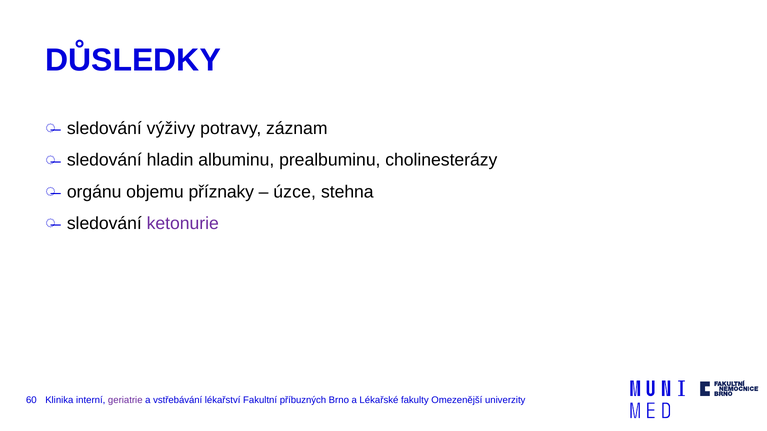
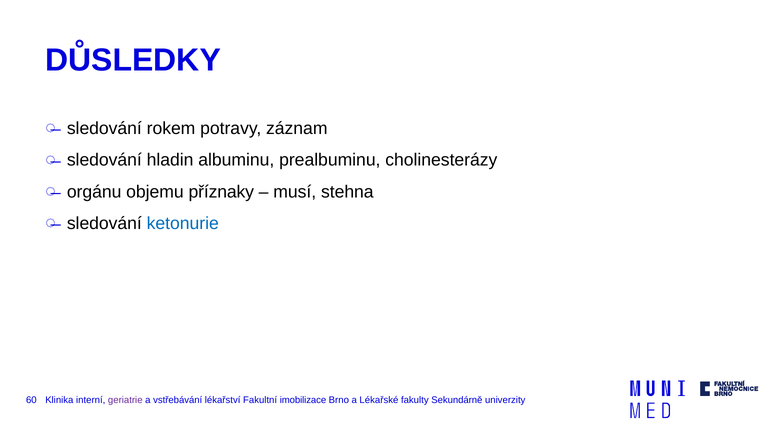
výživy: výživy -> rokem (171, 129)
úzce: úzce -> musí (295, 192)
ketonurie colour: purple -> blue (183, 224)
příbuzných: příbuzných -> imobilizace (303, 400)
Omezenější: Omezenější -> Sekundárně (457, 400)
